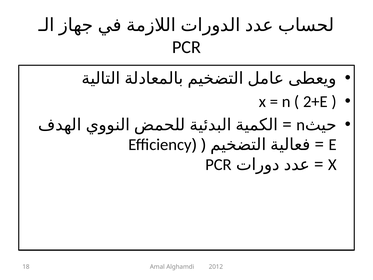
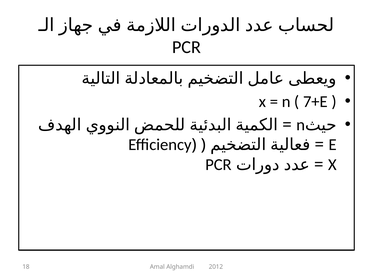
2+E: 2+E -> 7+E (315, 101)
